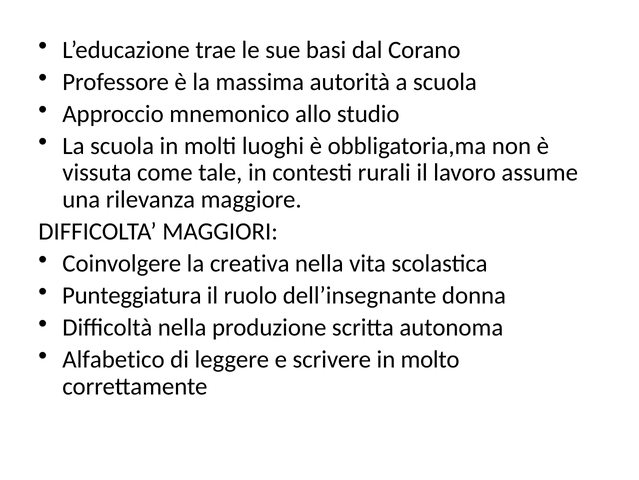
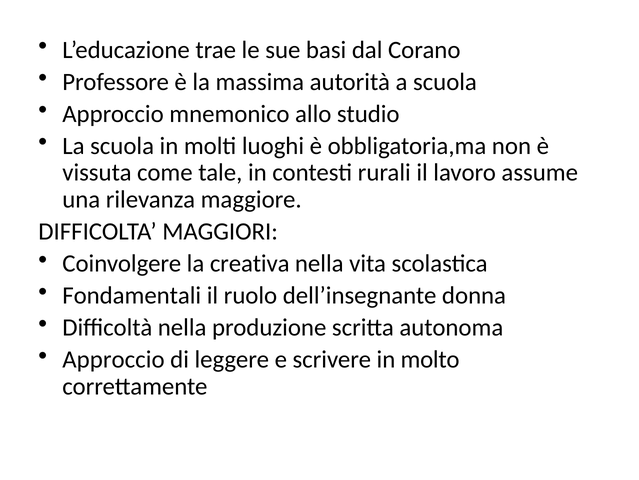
Punteggiatura: Punteggiatura -> Fondamentali (132, 295)
Alfabetico: Alfabetico -> Approccio (113, 359)
